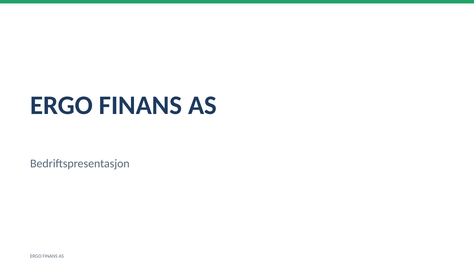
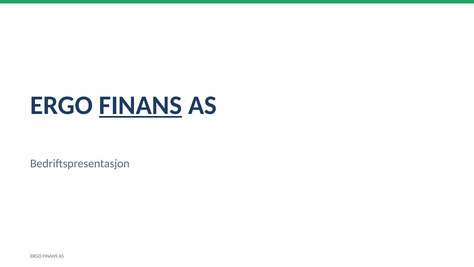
FINANS underline: none -> present (141, 105)
